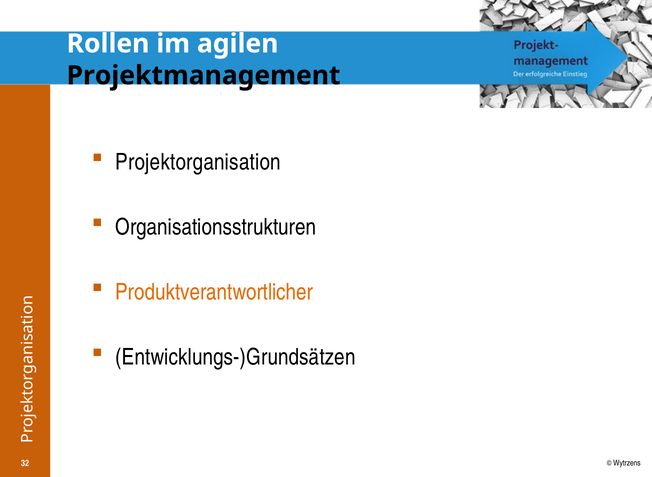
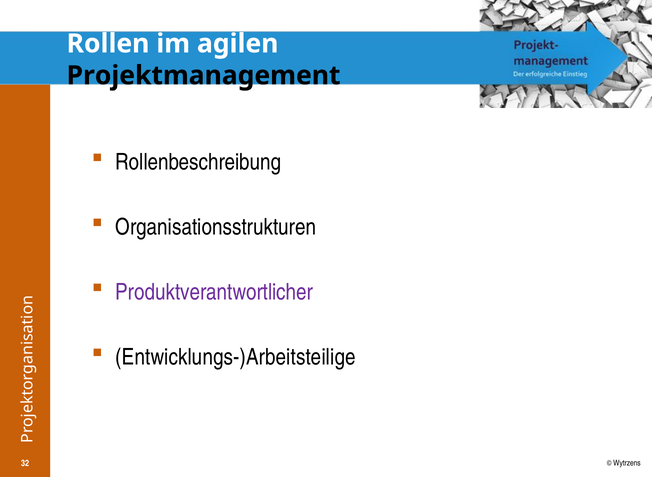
Projektorganisation: Projektorganisation -> Rollenbeschreibung (198, 162)
Produktverantwortlicher colour: orange -> purple (214, 292)
Entwicklungs-)Grundsätzen: Entwicklungs-)Grundsätzen -> Entwicklungs-)Arbeitsteilige (236, 357)
